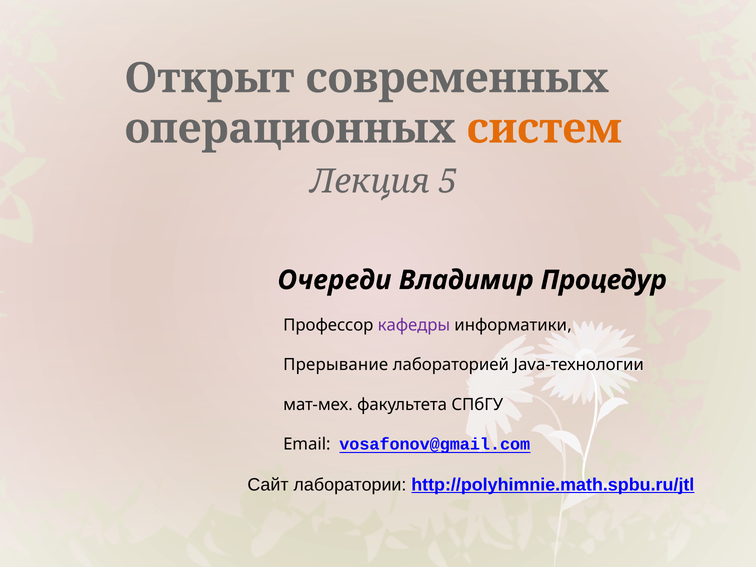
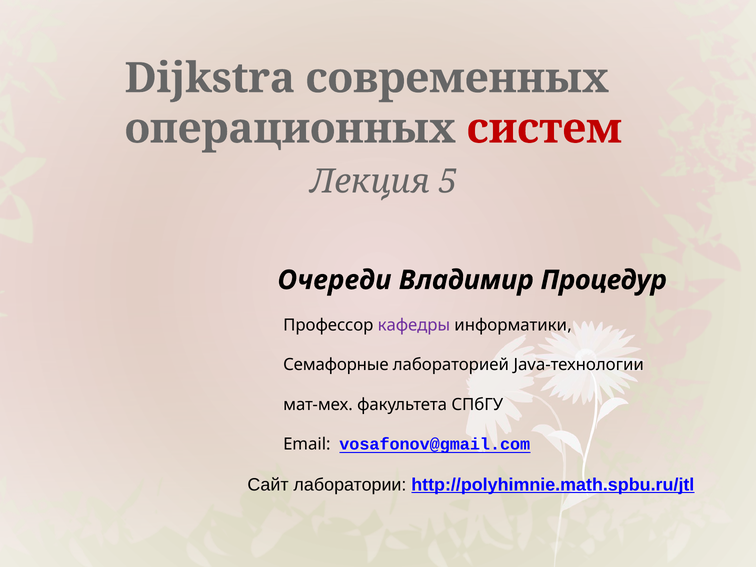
Открыт: Открыт -> Dijkstra (210, 78)
систем colour: orange -> red (544, 129)
Прерывание: Прерывание -> Семафорные (336, 365)
